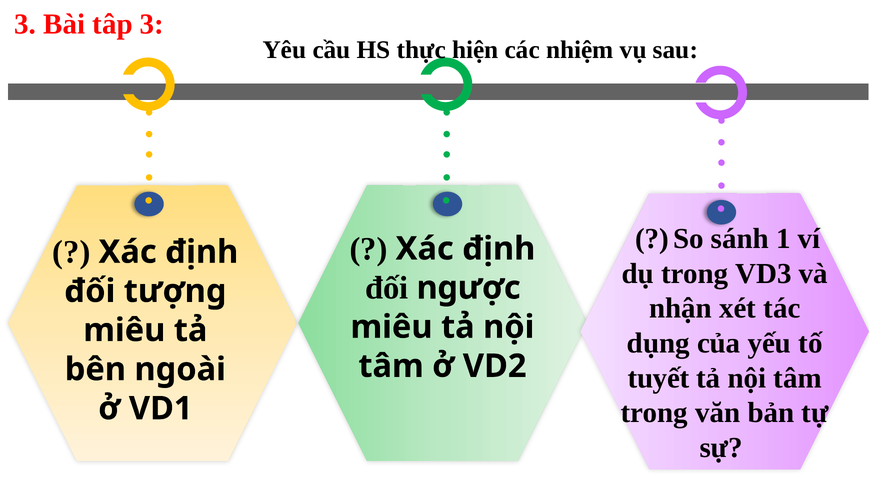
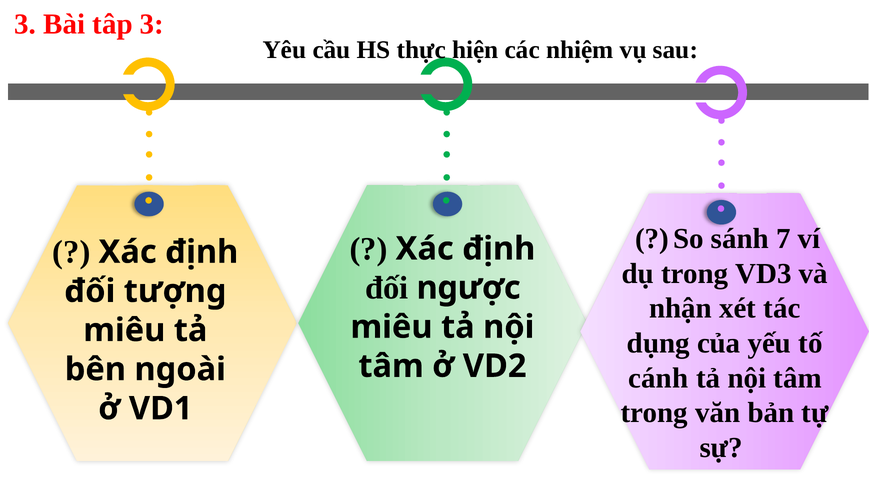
1: 1 -> 7 (783, 239)
tuyết: tuyết -> cánh (658, 378)
